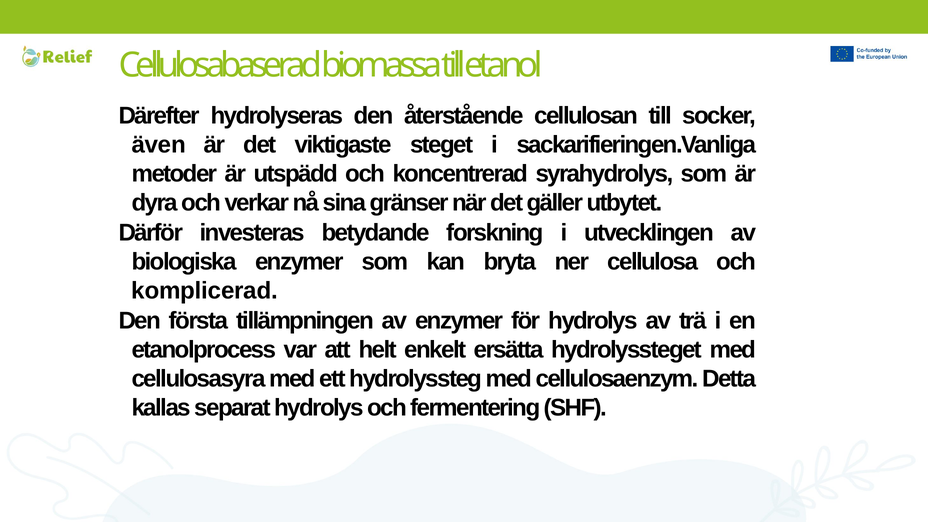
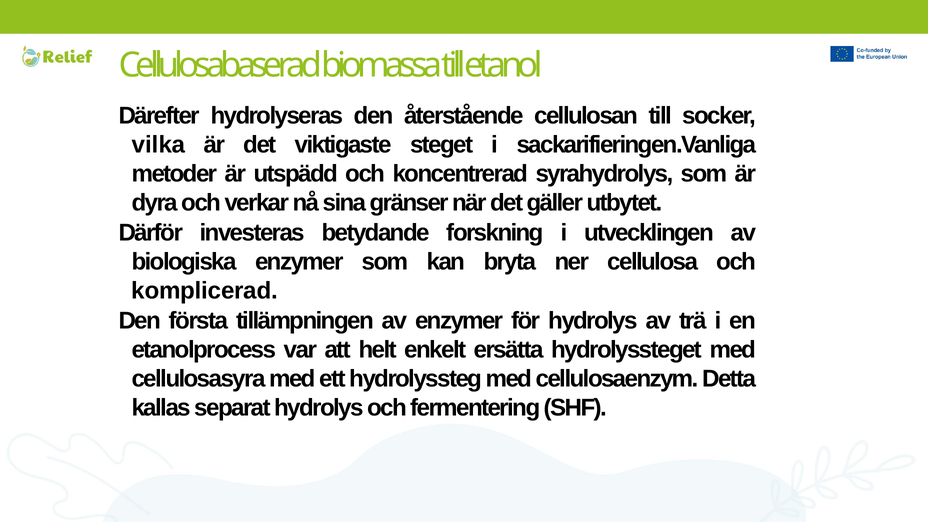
även: även -> vilka (159, 145)
